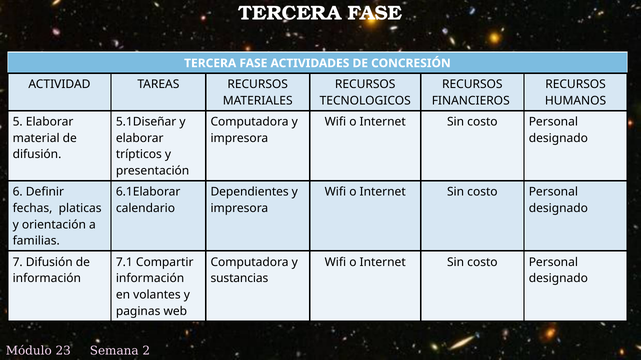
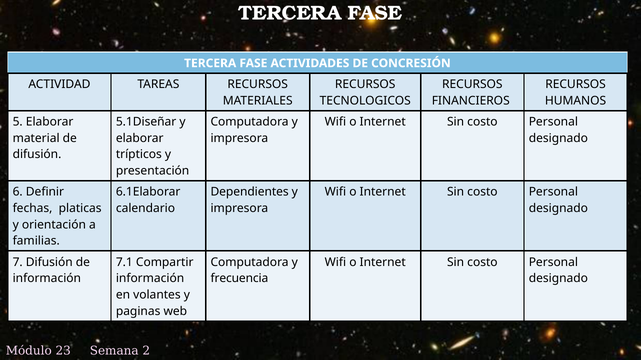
sustancias: sustancias -> frecuencia (239, 279)
